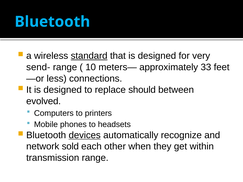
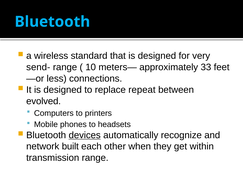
standard underline: present -> none (89, 56)
should: should -> repeat (142, 90)
sold: sold -> built (70, 147)
